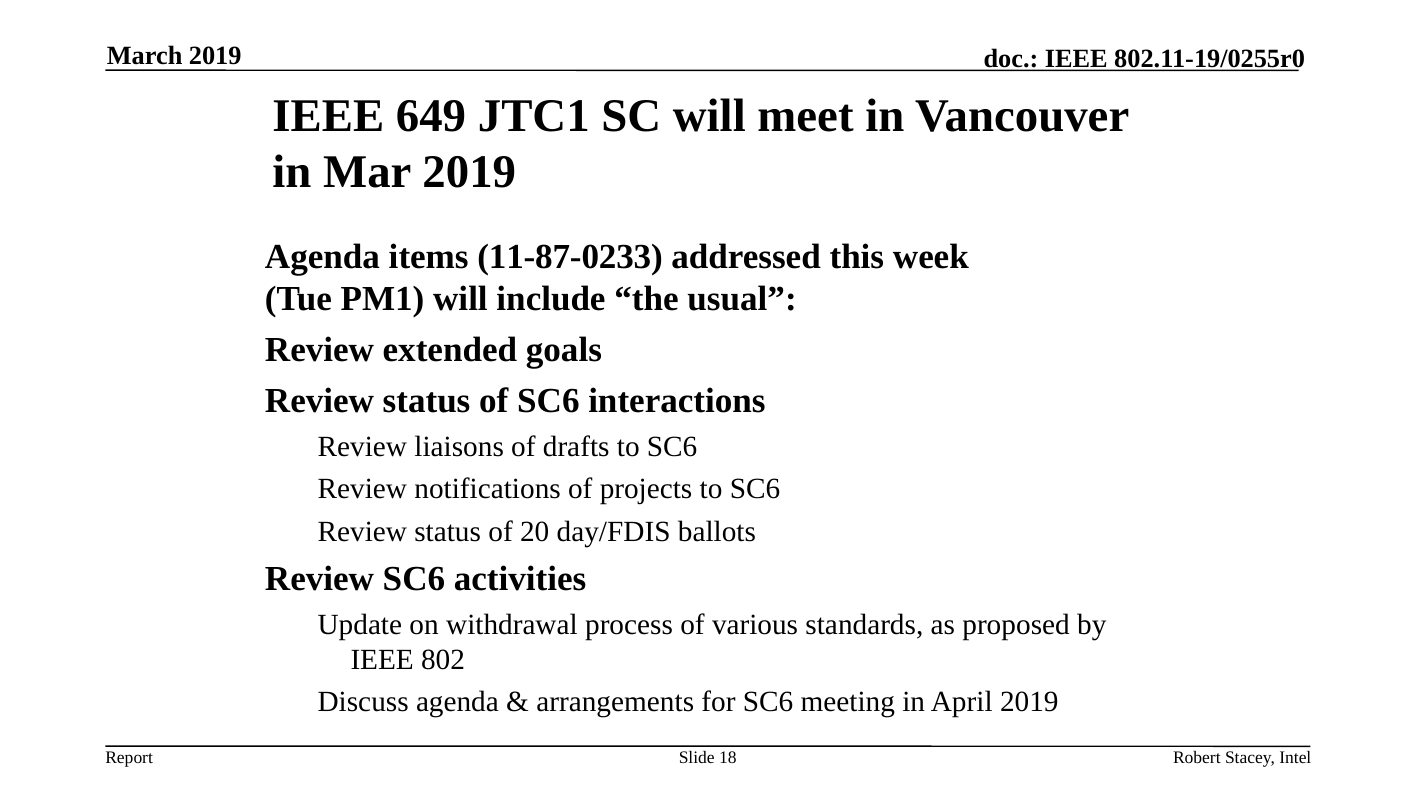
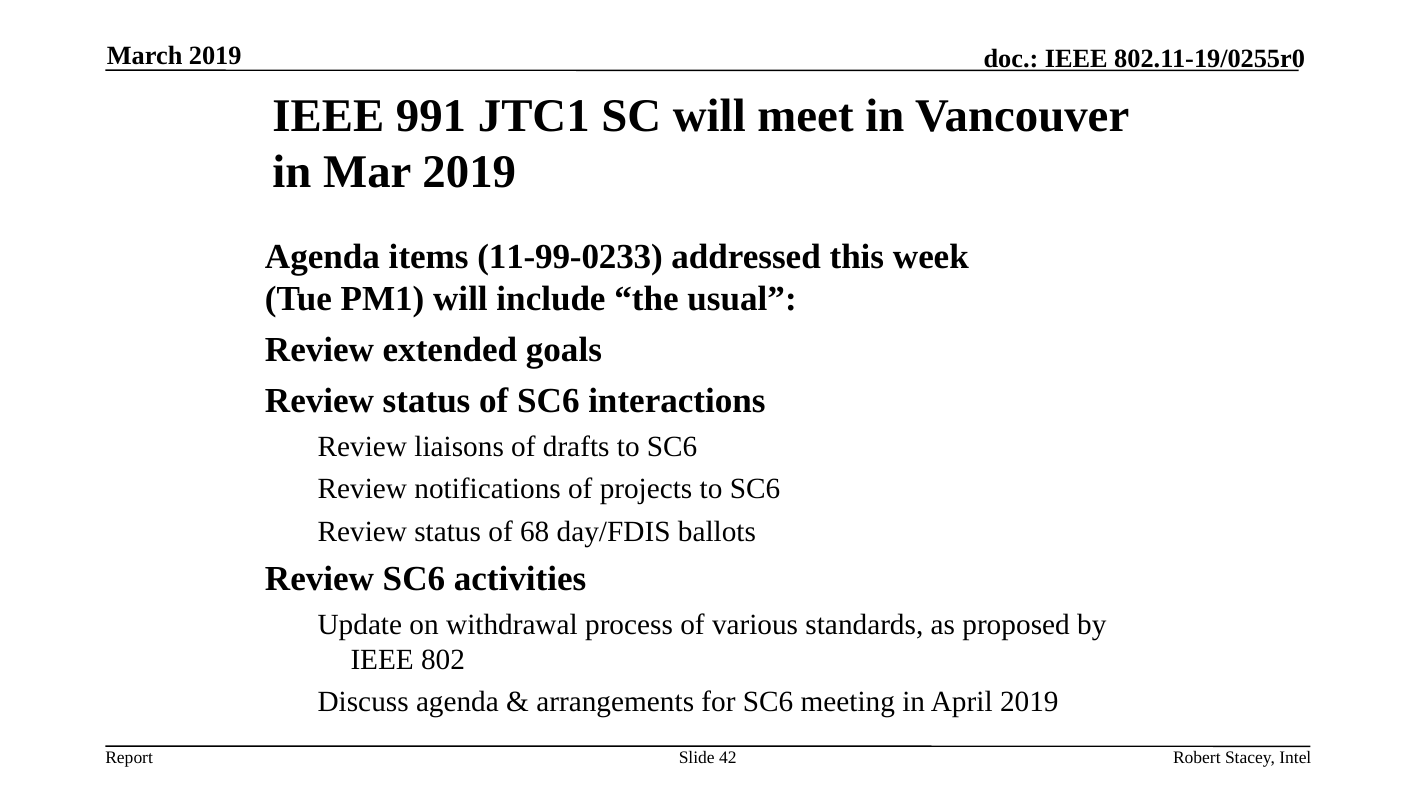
649: 649 -> 991 (431, 116)
11-87-0233: 11-87-0233 -> 11-99-0233 (570, 257)
20: 20 -> 68 (535, 531)
18: 18 -> 42 (728, 757)
